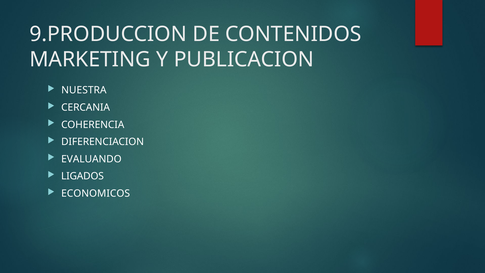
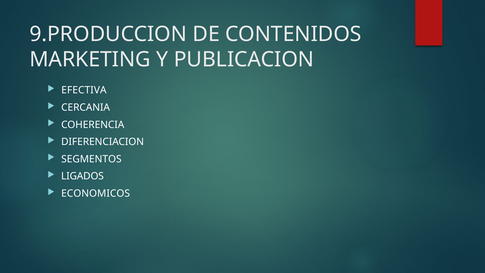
NUESTRA: NUESTRA -> EFECTIVA (84, 90)
EVALUANDO: EVALUANDO -> SEGMENTOS (91, 159)
